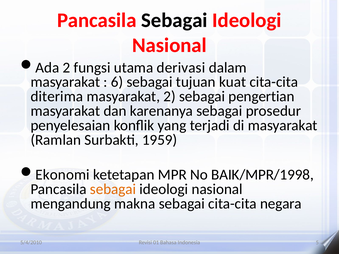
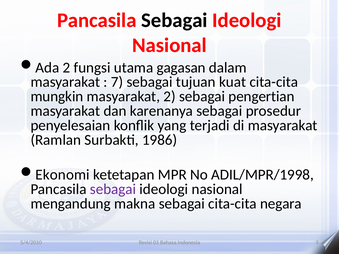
derivasi: derivasi -> gagasan (181, 68)
6: 6 -> 7 (117, 82)
diterima: diterima -> mungkin (57, 97)
1959: 1959 -> 1986 (160, 140)
BAIK/MPR/1998: BAIK/MPR/1998 -> ADIL/MPR/1998 (262, 175)
sebagai colour: orange -> purple (113, 189)
